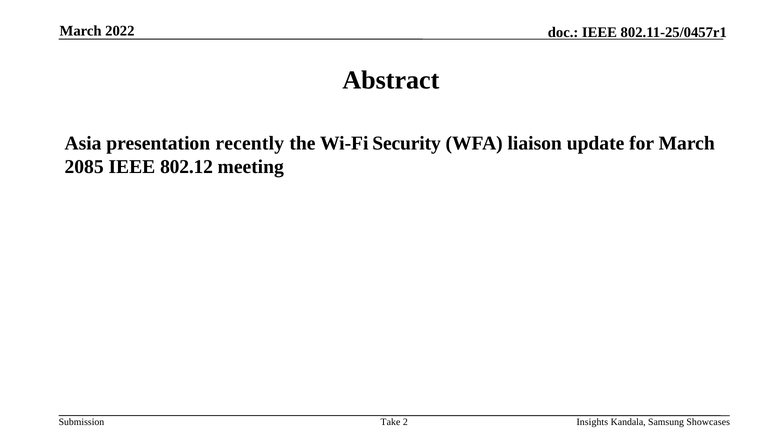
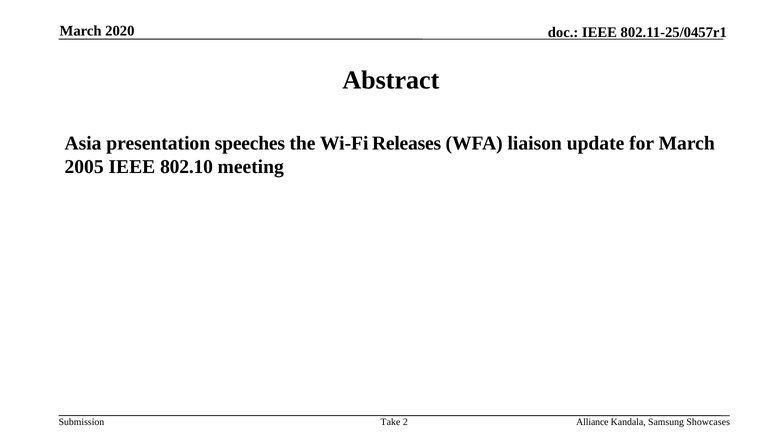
2022: 2022 -> 2020 (120, 31)
recently: recently -> speeches (250, 143)
Security: Security -> Releases (407, 143)
2085: 2085 -> 2005 (84, 167)
802.12: 802.12 -> 802.10 (187, 167)
Insights: Insights -> Alliance (592, 422)
